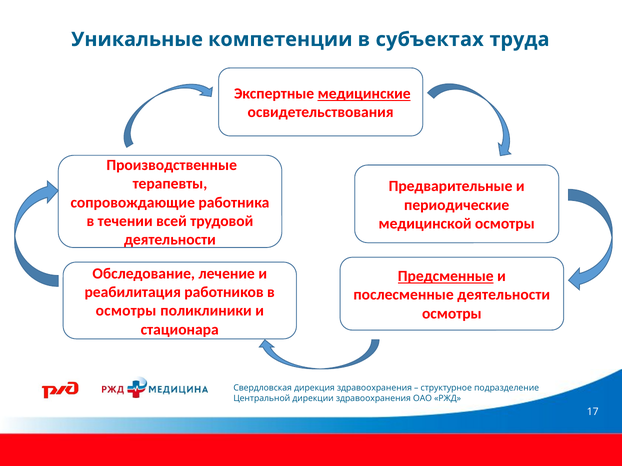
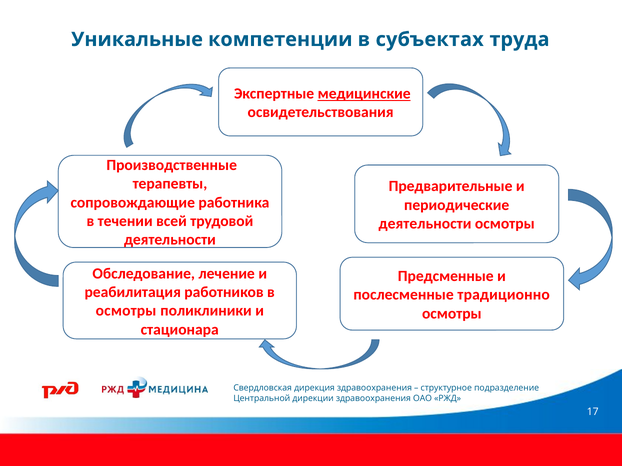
медицинской: медицинской -> деятельности (425, 224)
Предсменные underline: present -> none (446, 276)
послесменные деятельности: деятельности -> традиционно (504, 295)
